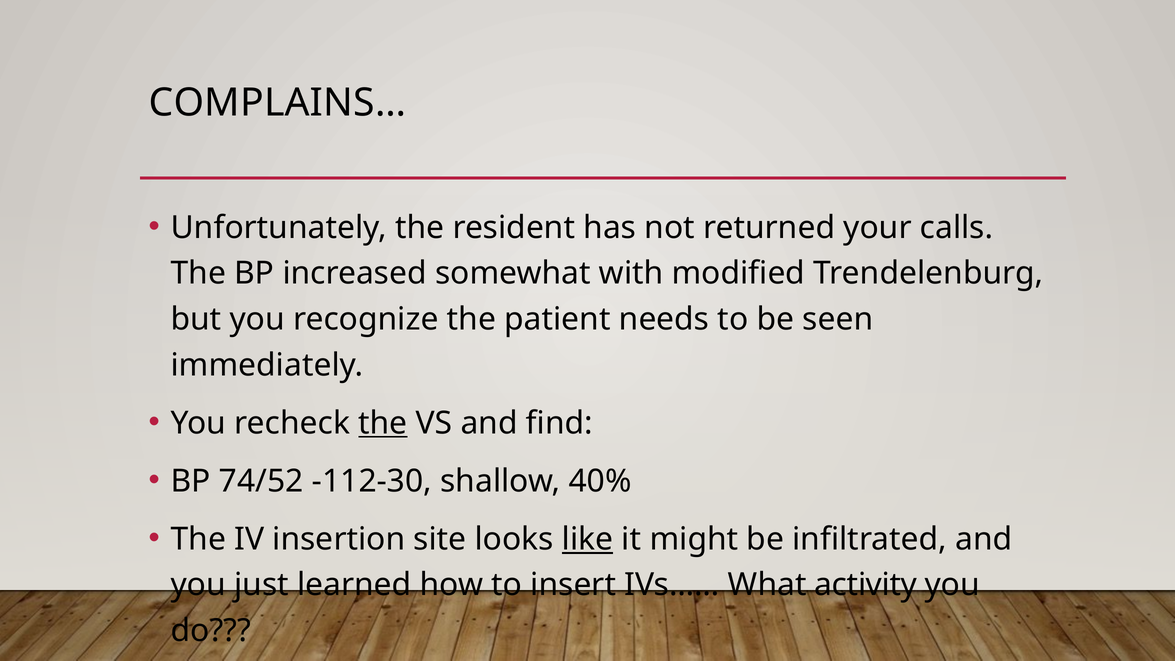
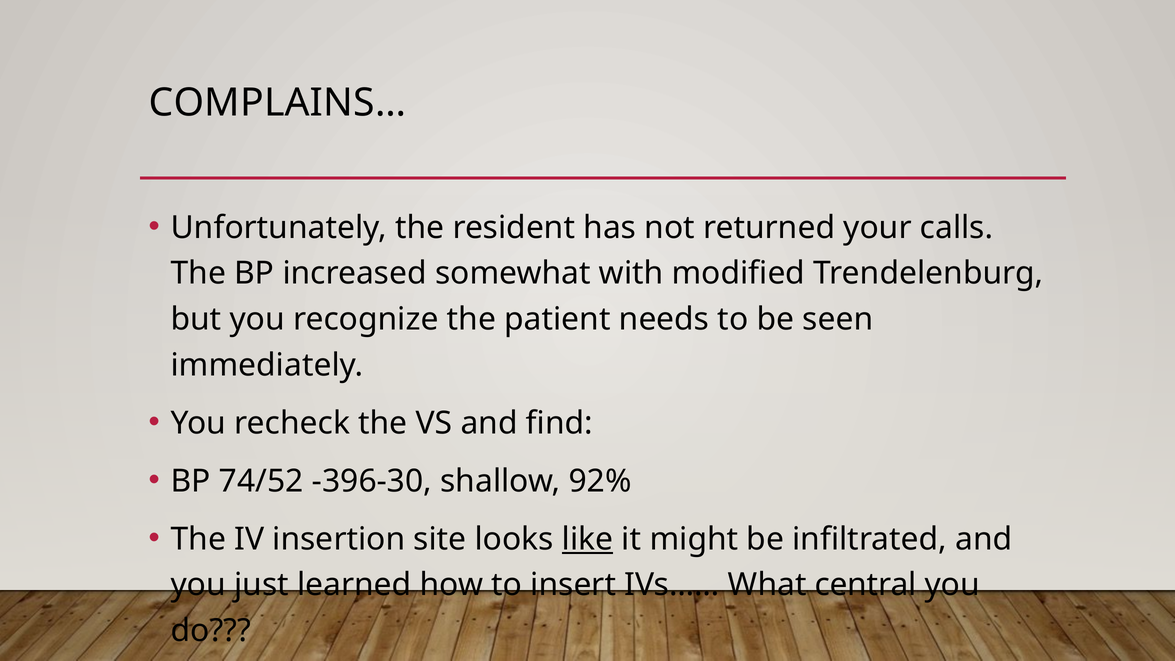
the underline: present -> none (383, 423)
-112-30: -112-30 -> -396-30 (372, 481)
40%: 40% -> 92% (600, 481)
activity: activity -> central (866, 585)
